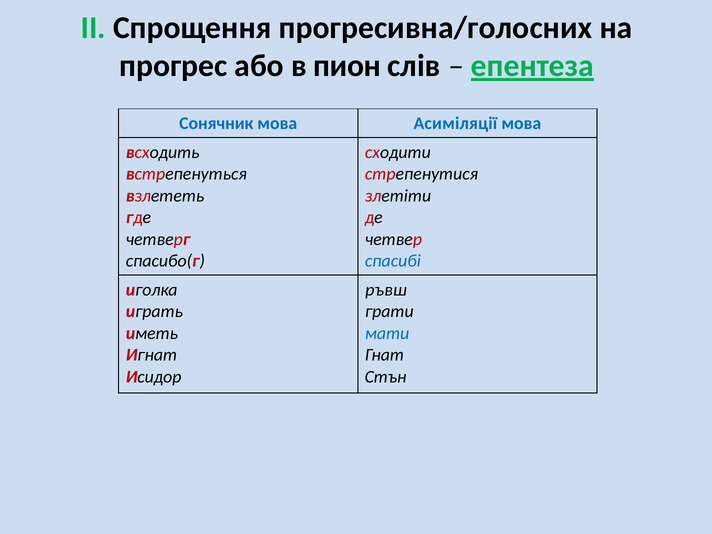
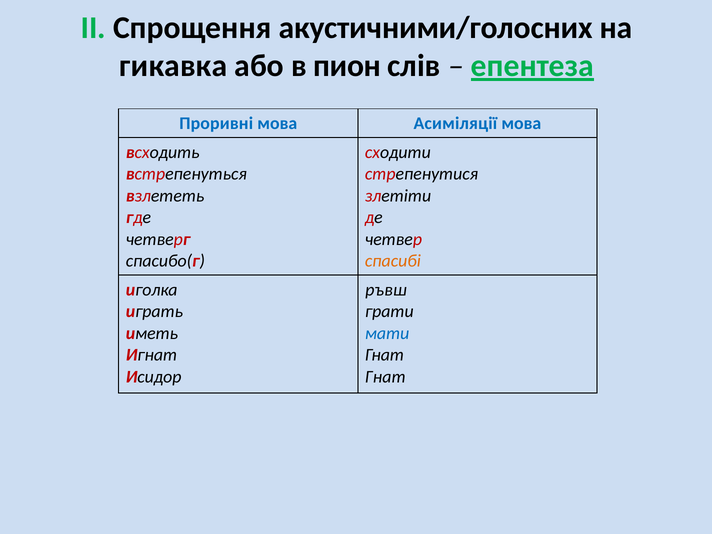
прогресивна/голосних: прогресивна/голосних -> акустичними/голосних (436, 28)
прогрес: прогрес -> гикавка (173, 66)
Сонячник: Сонячник -> Проривні (216, 123)
спасибі colour: blue -> orange (393, 261)
Стън: Стън -> Гнат (385, 377)
